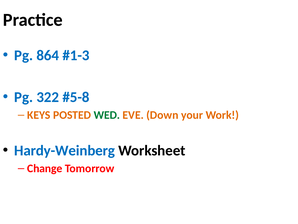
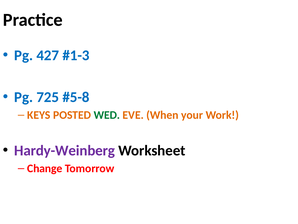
864: 864 -> 427 (48, 55)
322: 322 -> 725 (48, 97)
Down: Down -> When (162, 115)
Hardy-Weinberg colour: blue -> purple (65, 150)
